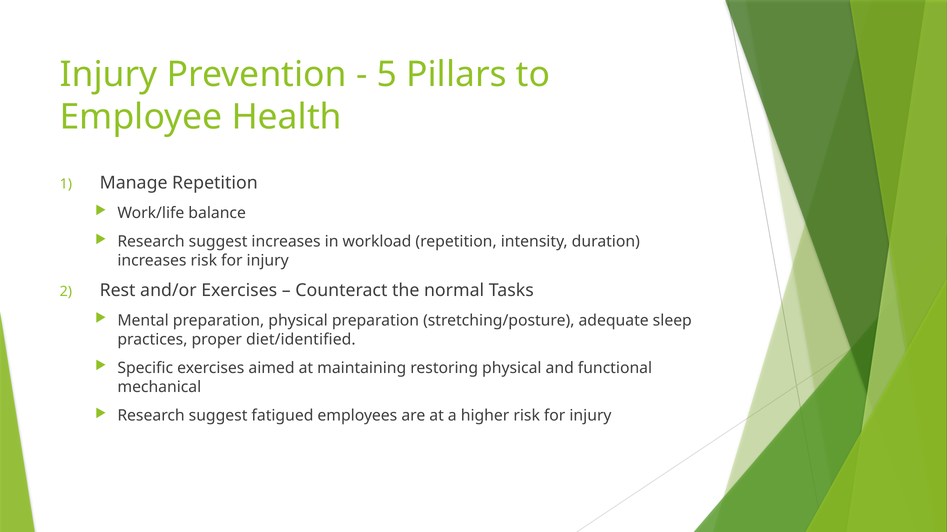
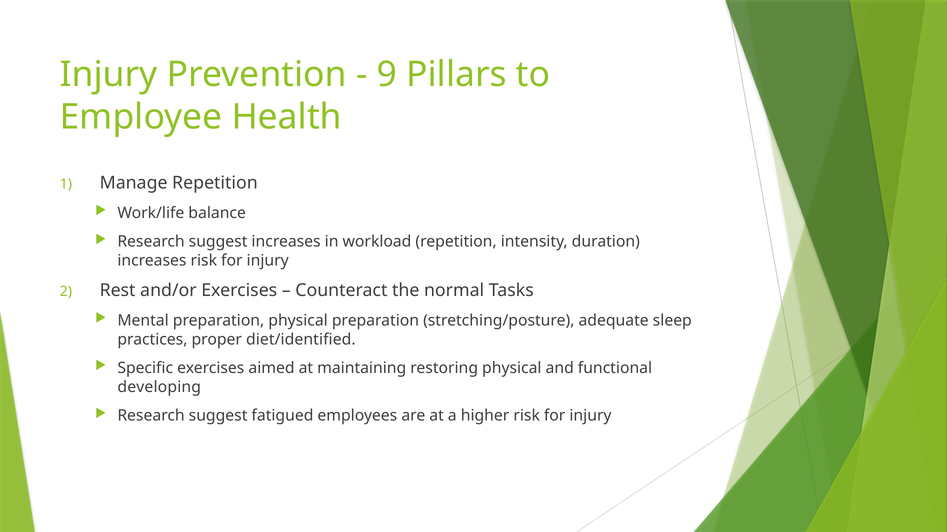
5: 5 -> 9 (387, 75)
mechanical: mechanical -> developing (159, 387)
